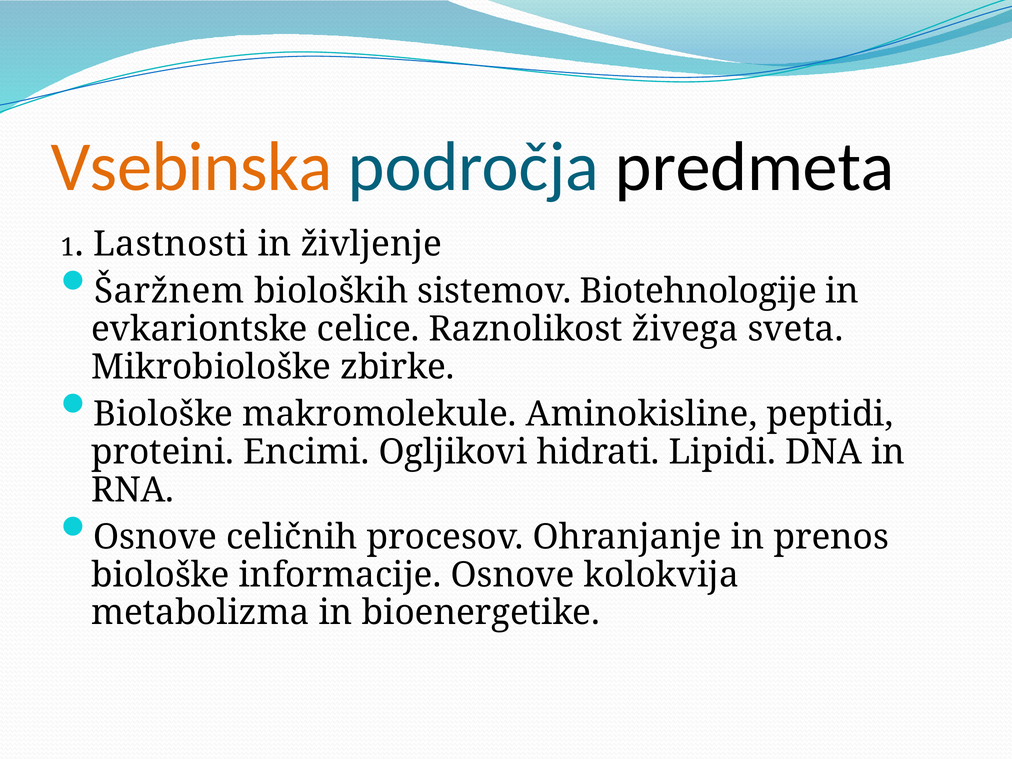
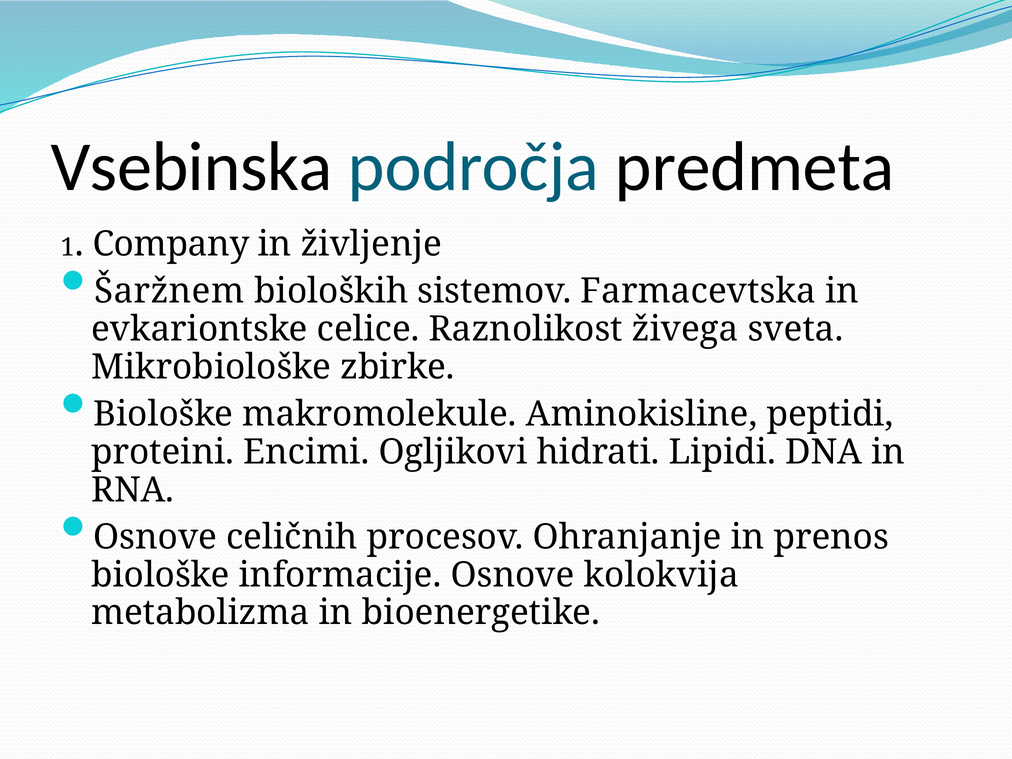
Vsebinska colour: orange -> black (191, 167)
Lastnosti: Lastnosti -> Company (171, 244)
Biotehnologije: Biotehnologije -> Farmacevtska (698, 291)
